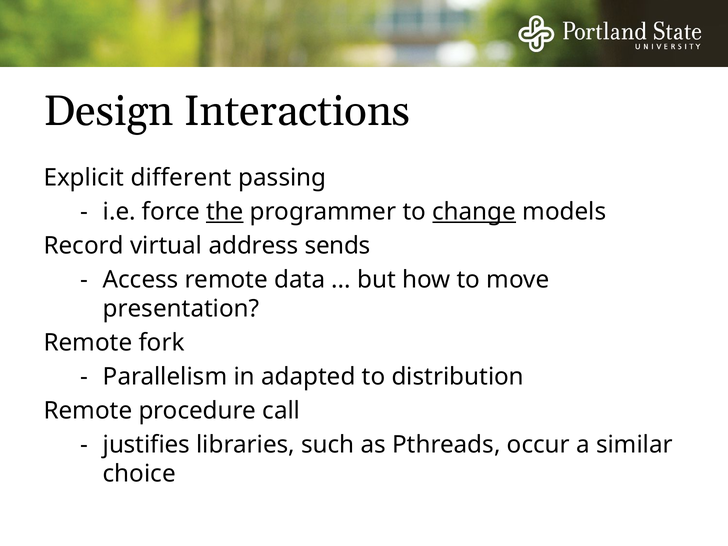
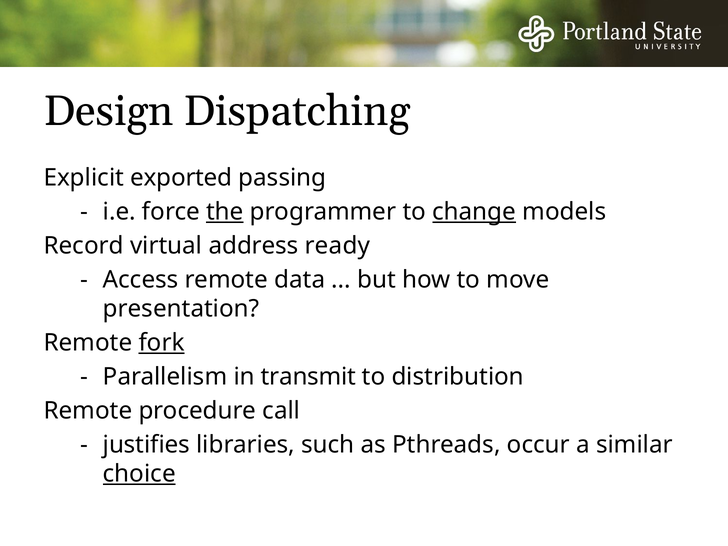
Interactions: Interactions -> Dispatching (297, 111)
different: different -> exported (181, 178)
sends: sends -> ready (337, 246)
fork underline: none -> present (162, 343)
adapted: adapted -> transmit (308, 377)
choice underline: none -> present (139, 474)
